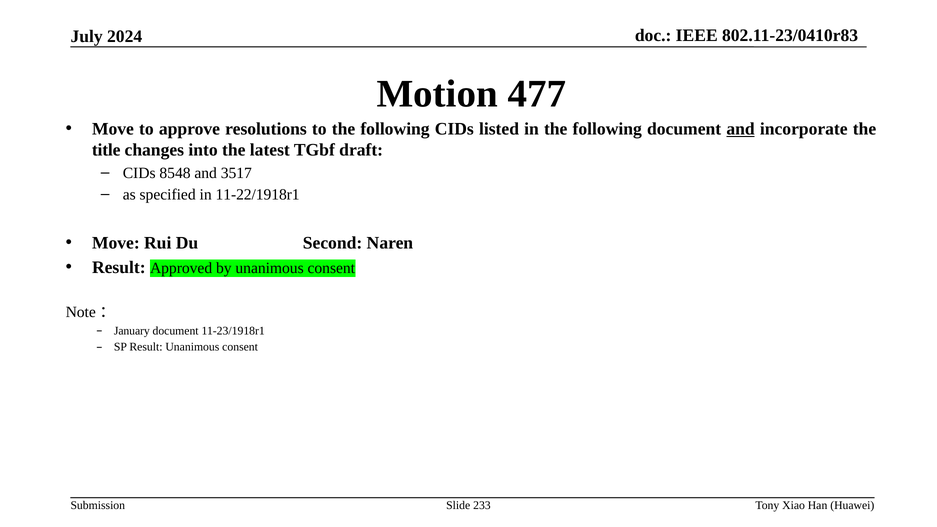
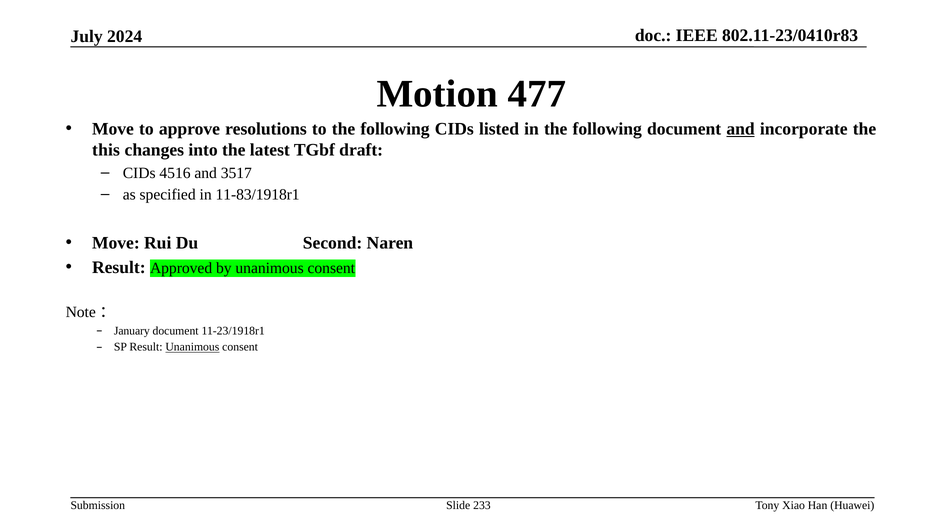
title: title -> this (106, 150)
8548: 8548 -> 4516 (175, 173)
11-22/1918r1: 11-22/1918r1 -> 11-83/1918r1 (258, 195)
Unanimous underline: none -> present (192, 347)
